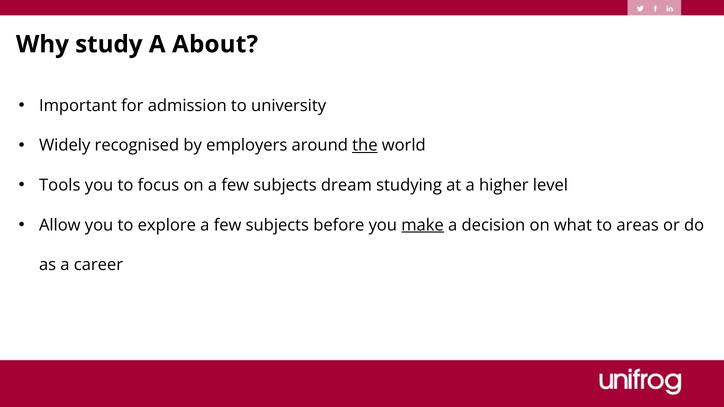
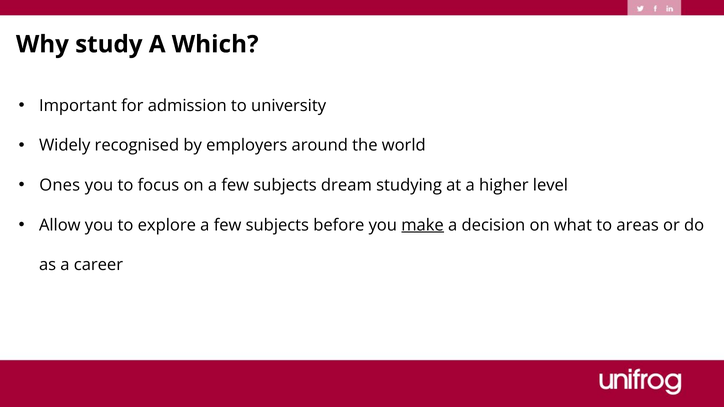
About: About -> Which (215, 44)
the underline: present -> none (365, 146)
Tools: Tools -> Ones (60, 185)
